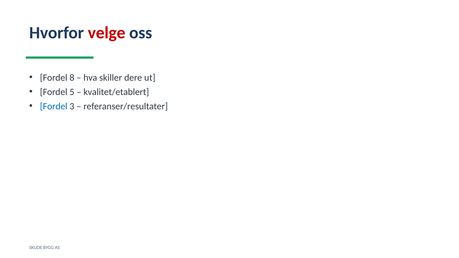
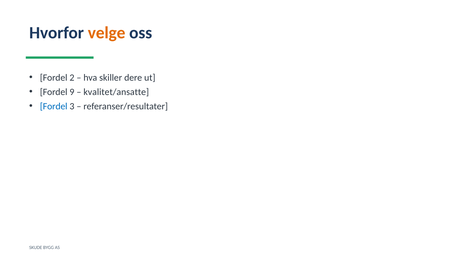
velge colour: red -> orange (107, 33)
8: 8 -> 2 (72, 78)
5: 5 -> 9 (72, 92)
kvalitet/etablert: kvalitet/etablert -> kvalitet/ansatte (116, 92)
